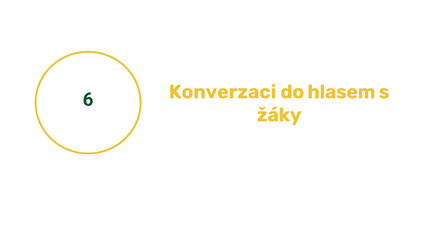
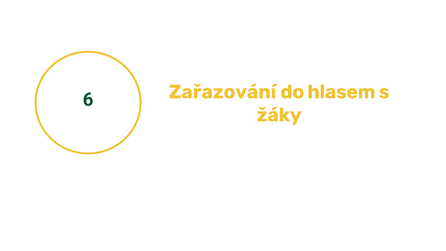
Konverzaci: Konverzaci -> Zařazování (223, 92)
